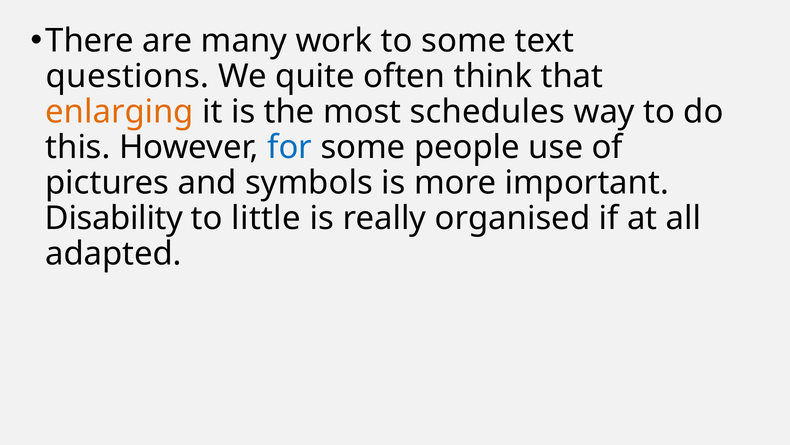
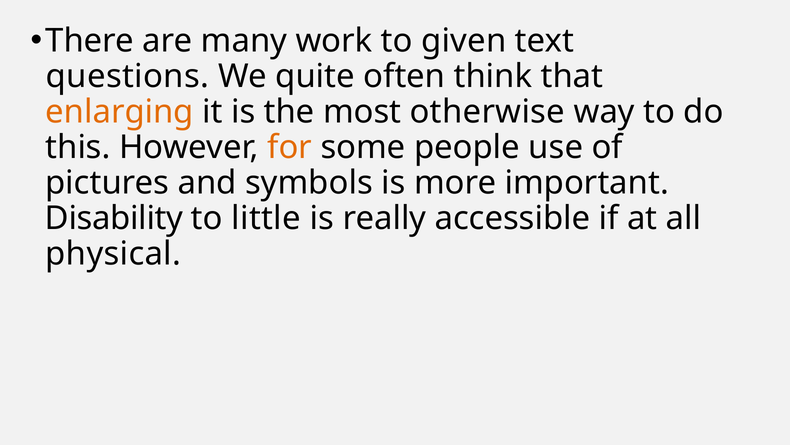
to some: some -> given (464, 41)
schedules: schedules -> otherwise (487, 112)
for colour: blue -> orange (290, 147)
organised: organised -> accessible (513, 218)
adapted: adapted -> physical (113, 254)
